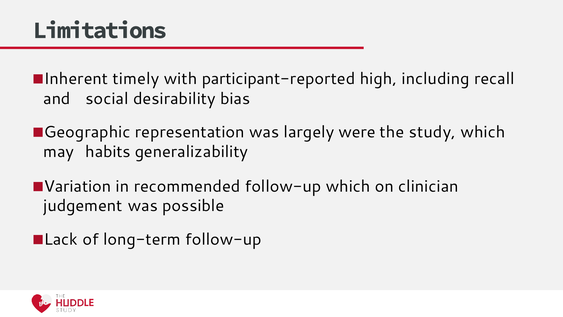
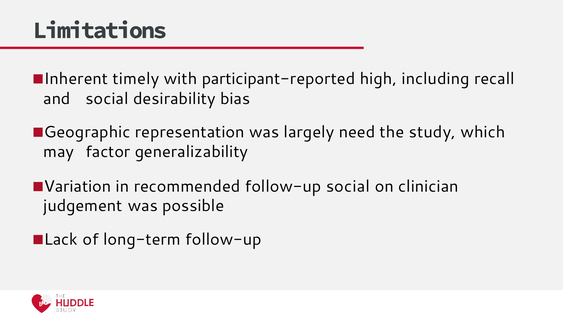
were: were -> need (357, 132)
habits: habits -> factor (108, 152)
follow-up which: which -> social (348, 186)
